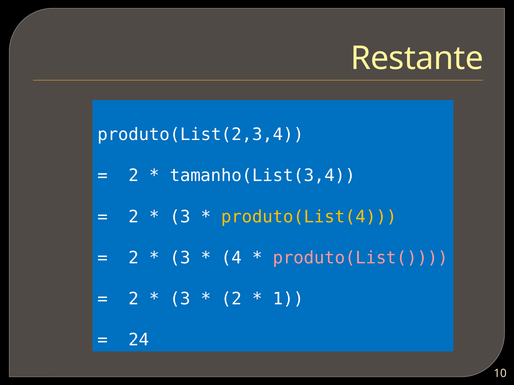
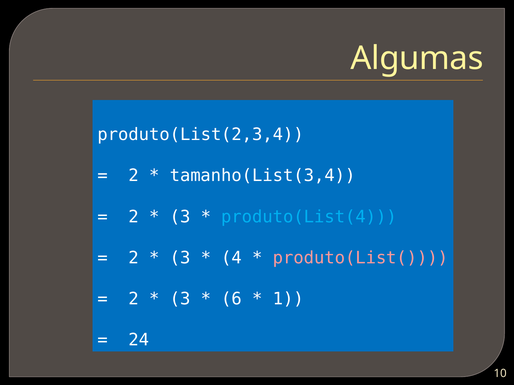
Restante: Restante -> Algumas (417, 59)
produto(List(4 colour: yellow -> light blue (309, 217)
2: 2 -> 6 (232, 299)
